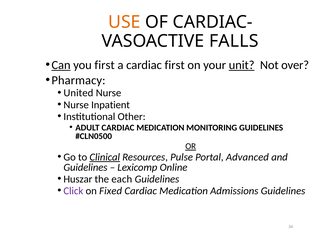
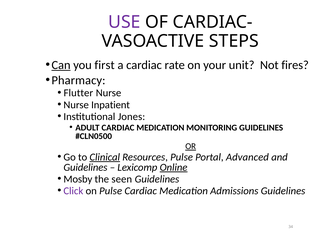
USE colour: orange -> purple (124, 22)
FALLS: FALLS -> STEPS (234, 41)
cardiac first: first -> rate (175, 65)
unit underline: present -> none (242, 65)
over: over -> fires (295, 65)
United: United -> Flutter (78, 93)
Other: Other -> Jones (132, 117)
Online underline: none -> present (174, 168)
Huszar: Huszar -> Mosby (78, 179)
each: each -> seen (122, 179)
on Fixed: Fixed -> Pulse (111, 191)
